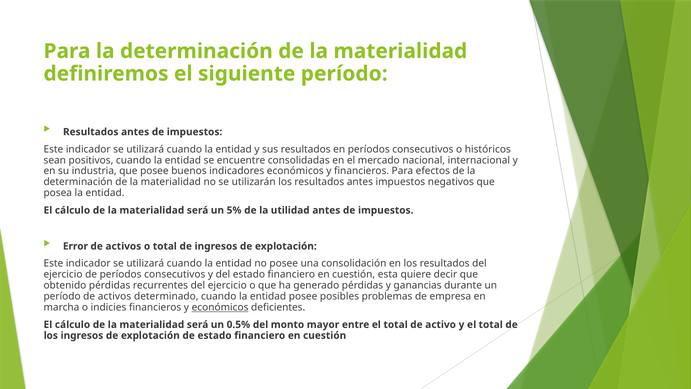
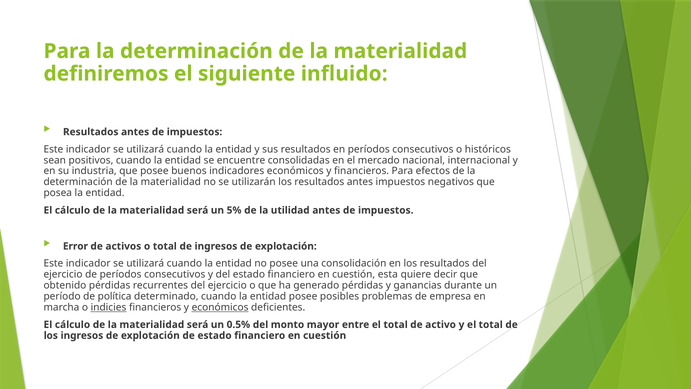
siguiente período: período -> influido (344, 74)
período de activos: activos -> política (115, 296)
indicies underline: none -> present (109, 307)
